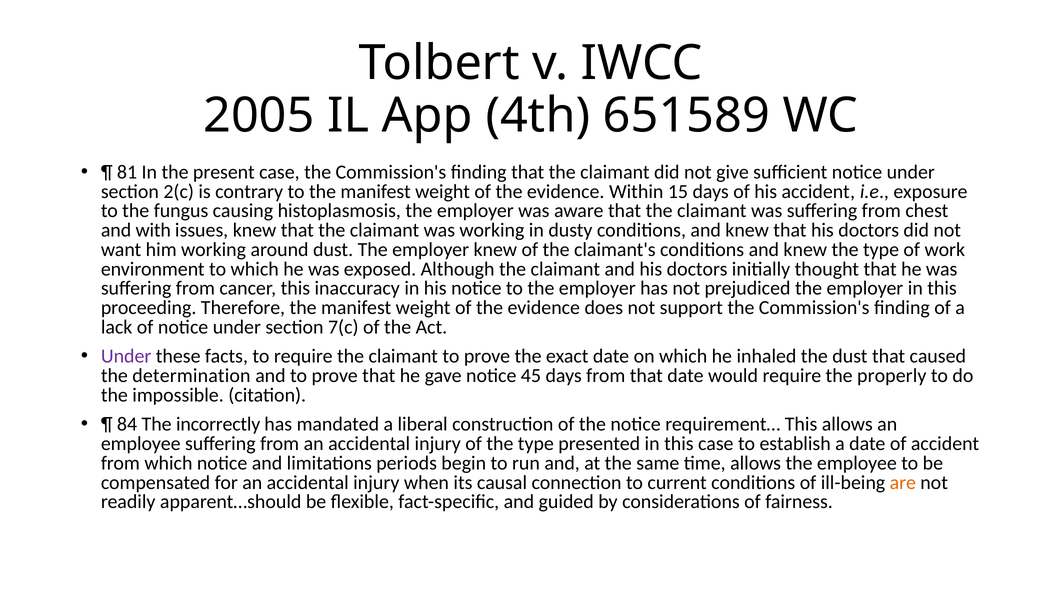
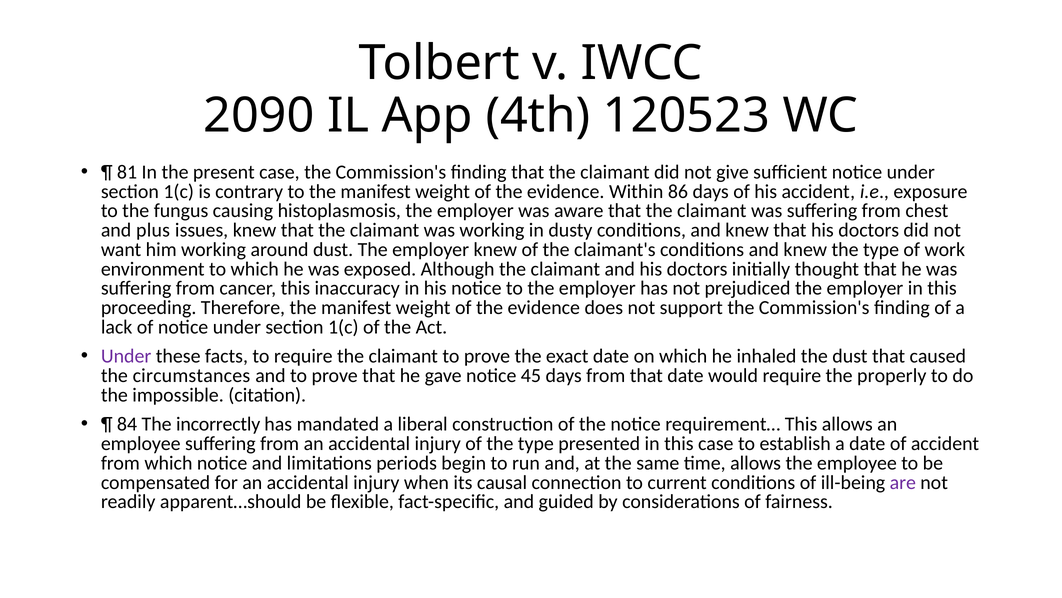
2005: 2005 -> 2090 (259, 115)
651589: 651589 -> 120523 (686, 115)
2(c: 2(c -> 1(c (179, 191)
15: 15 -> 86 (678, 191)
with: with -> plus (153, 230)
7(c: 7(c -> 1(c (343, 327)
determination: determination -> circumstances (191, 375)
are colour: orange -> purple (903, 482)
